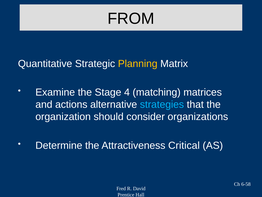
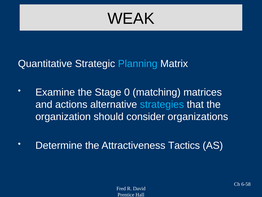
FROM: FROM -> WEAK (131, 19)
Planning colour: yellow -> light blue (138, 64)
4: 4 -> 0 (127, 92)
Critical: Critical -> Tactics (184, 145)
